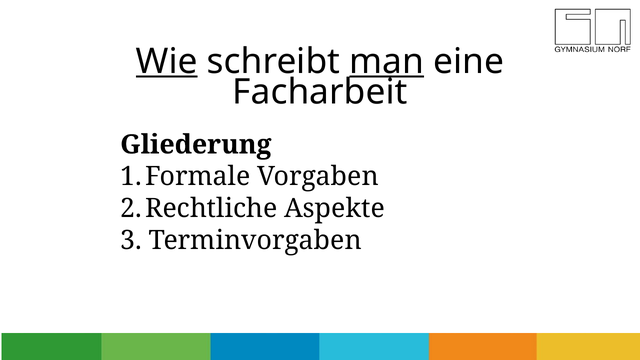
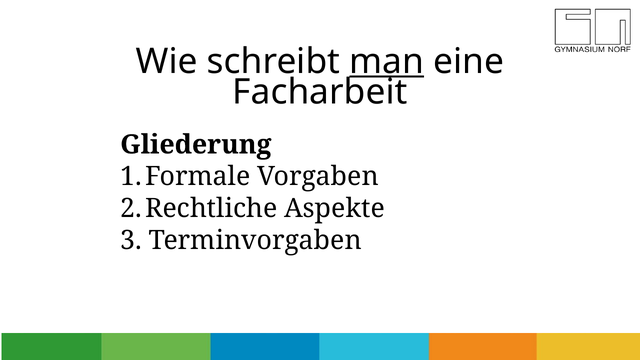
Wie underline: present -> none (167, 61)
